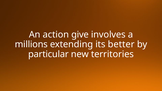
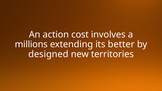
give: give -> cost (80, 35)
particular: particular -> designed (48, 54)
